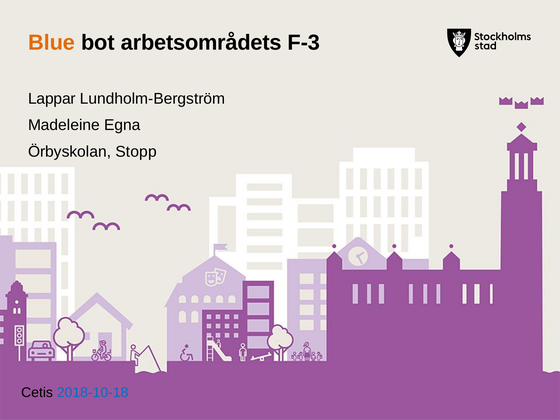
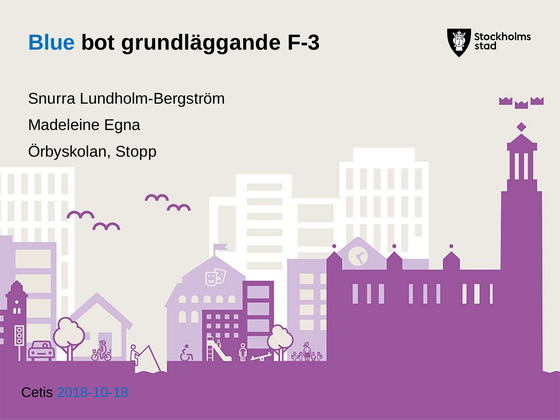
Blue colour: orange -> blue (52, 43)
arbetsområdets: arbetsområdets -> grundläggande (201, 43)
Lappar: Lappar -> Snurra (52, 99)
